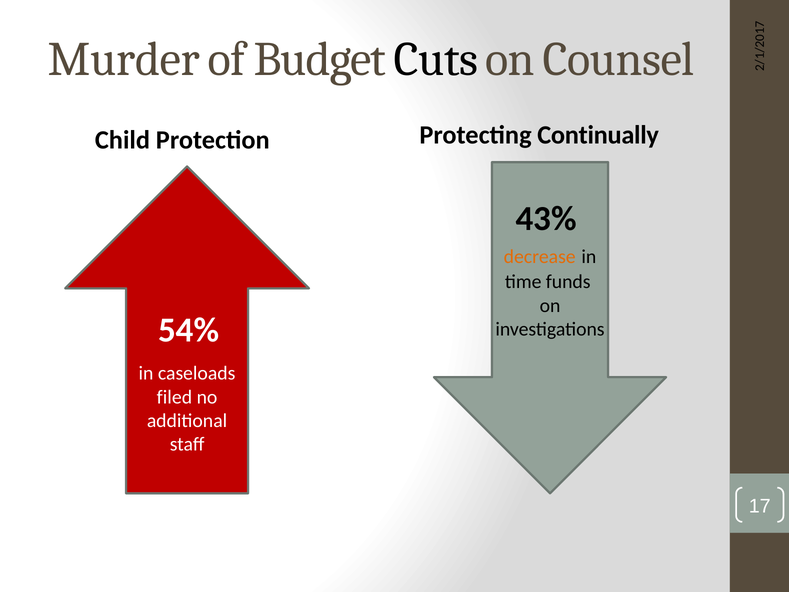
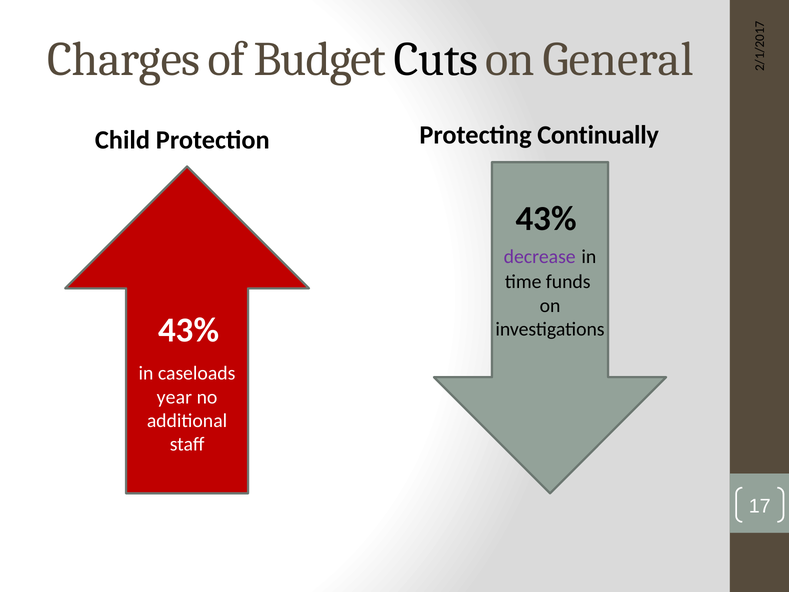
Murder: Murder -> Charges (124, 59)
Counsel: Counsel -> General (618, 59)
decrease colour: orange -> purple (540, 257)
54%: 54% -> 43% (189, 330)
filed: filed -> year (174, 397)
